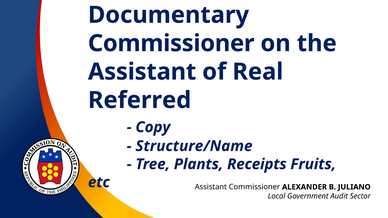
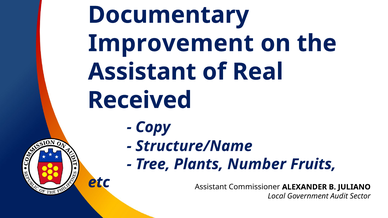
Commissioner: Commissioner -> Improvement (171, 43)
Referred: Referred -> Received (140, 100)
Receipts: Receipts -> Number (257, 164)
